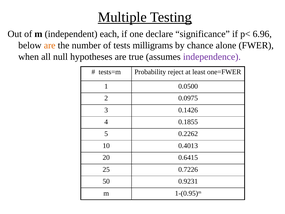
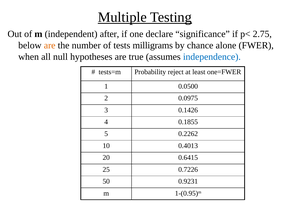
each: each -> after (109, 34)
6.96: 6.96 -> 2.75 (262, 34)
independence colour: purple -> blue (212, 57)
